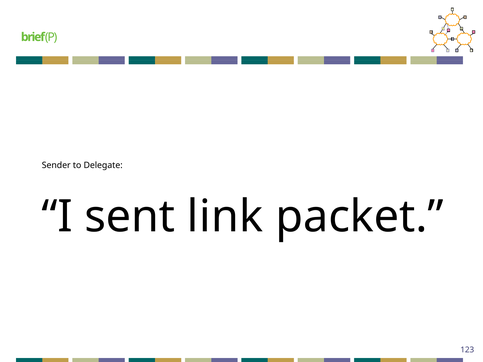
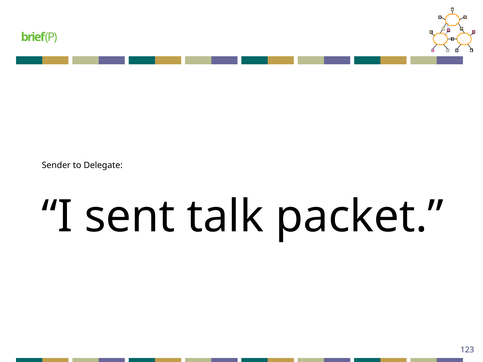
link: link -> talk (225, 217)
